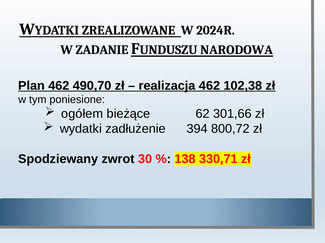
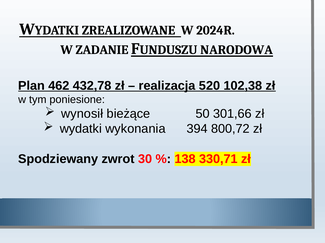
490,70: 490,70 -> 432,78 (92, 86)
realizacja 462: 462 -> 520 (210, 86)
ogółem: ogółem -> wynosił (82, 114)
62: 62 -> 50 (203, 114)
zadłużenie: zadłużenie -> wykonania (135, 129)
